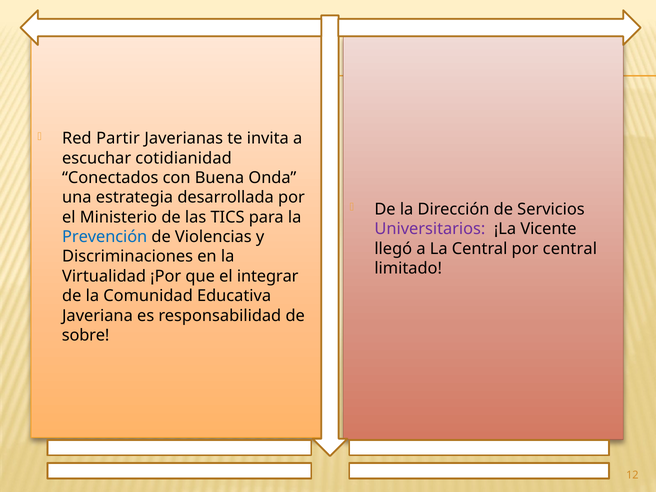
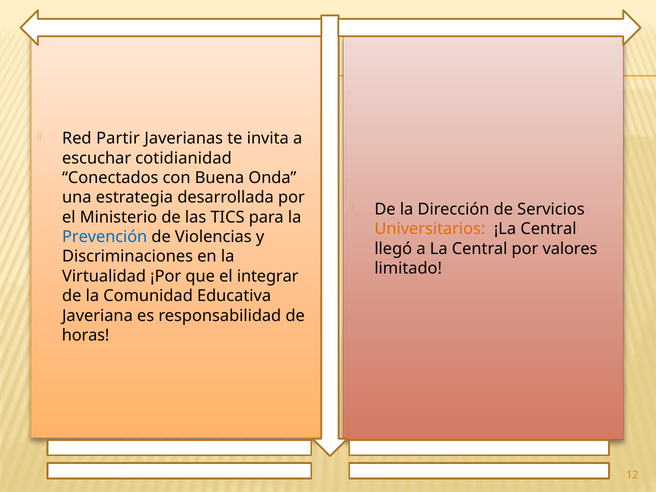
Universitarios colour: purple -> orange (430, 229)
¡La Vicente: Vicente -> Central (548, 229)
por central: central -> valores (570, 249)
sobre: sobre -> horas (86, 335)
